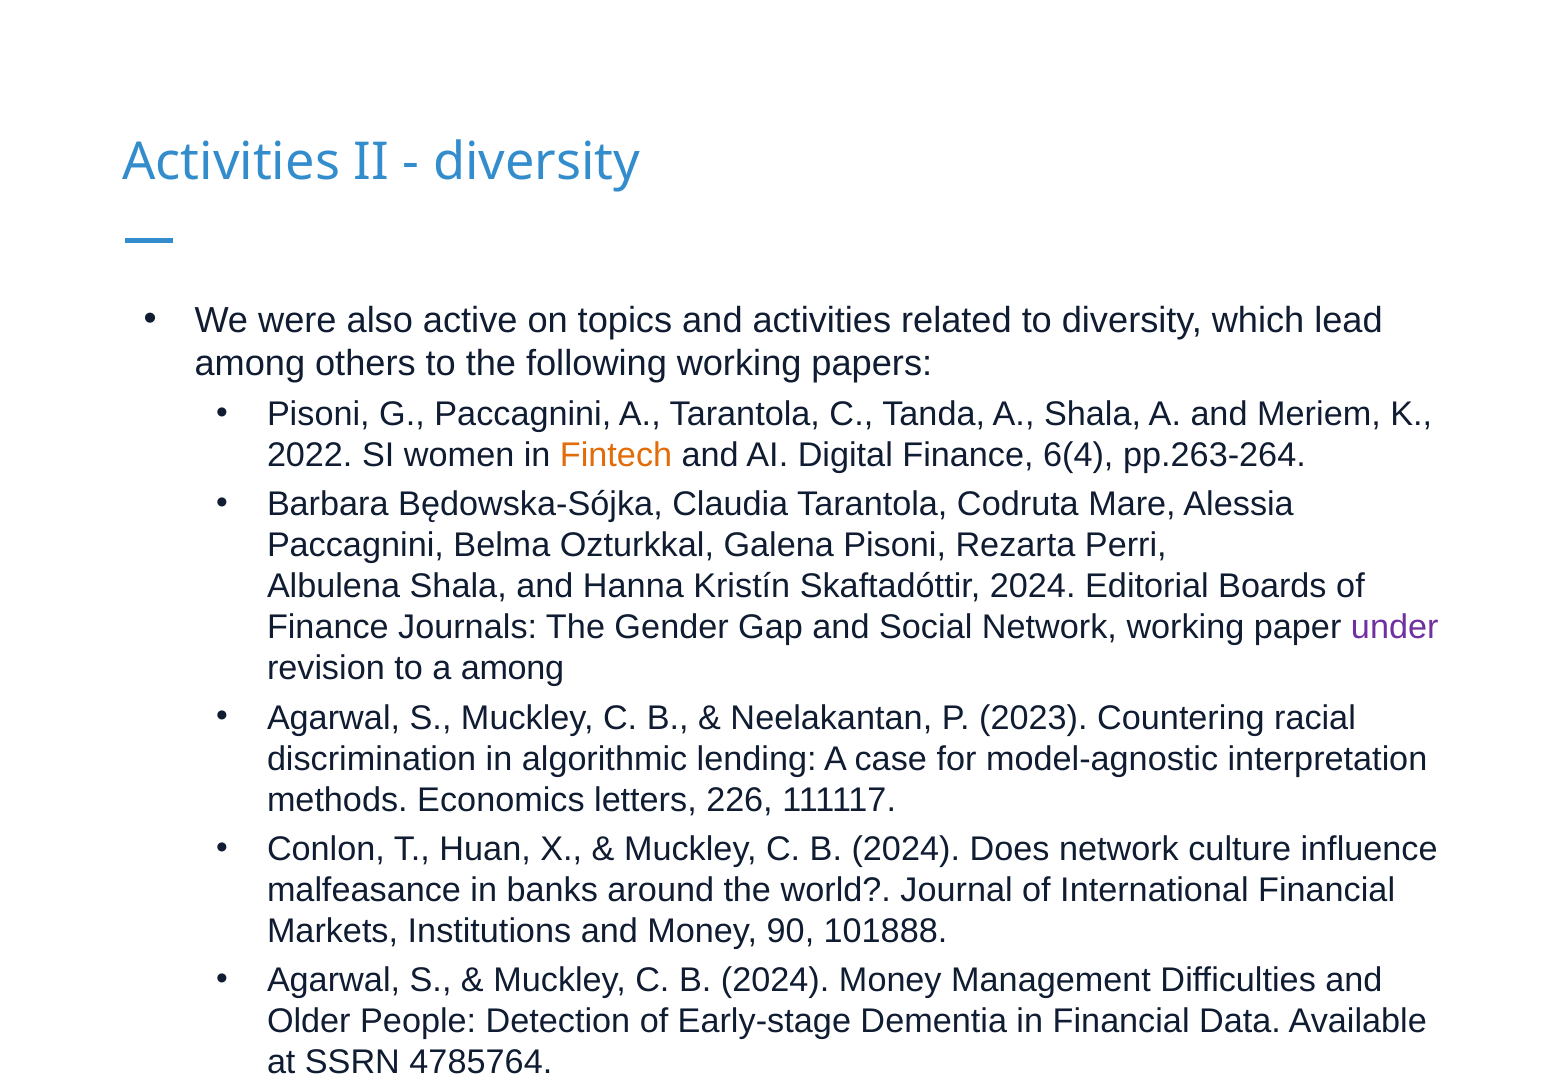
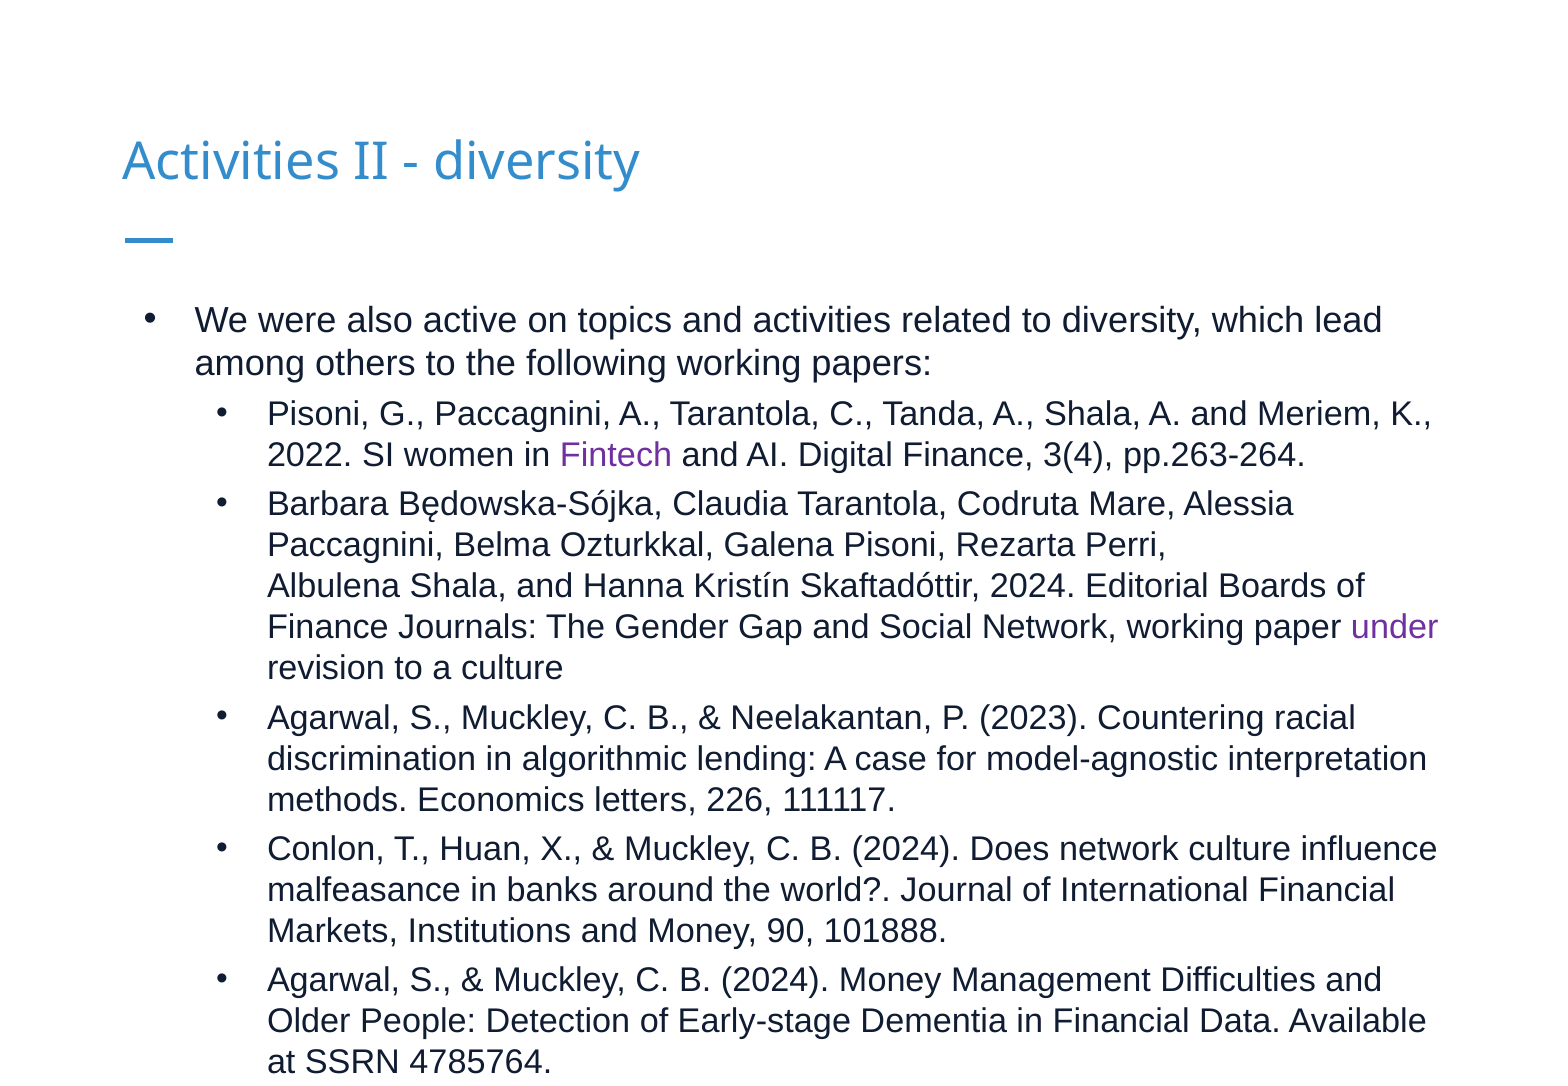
Fintech colour: orange -> purple (616, 455)
6(4: 6(4 -> 3(4 (1078, 455)
a among: among -> culture (512, 669)
